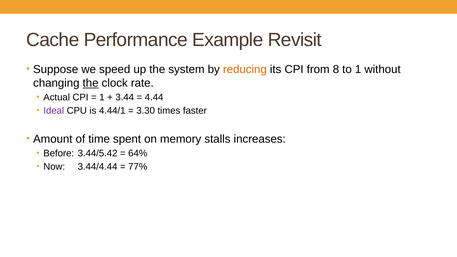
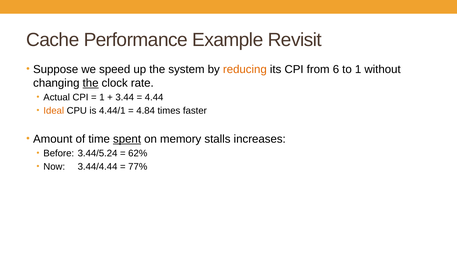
8: 8 -> 6 (336, 69)
Ideal colour: purple -> orange (54, 111)
3.30: 3.30 -> 4.84 (146, 111)
spent underline: none -> present (127, 139)
3.44/5.42: 3.44/5.42 -> 3.44/5.24 (98, 153)
64%: 64% -> 62% (138, 153)
